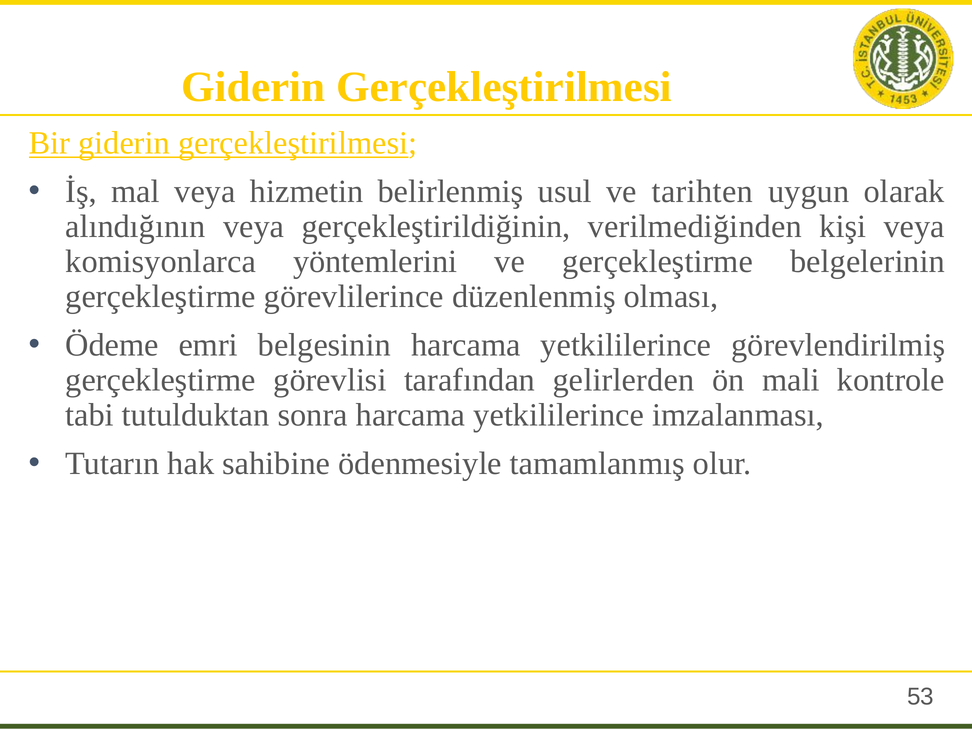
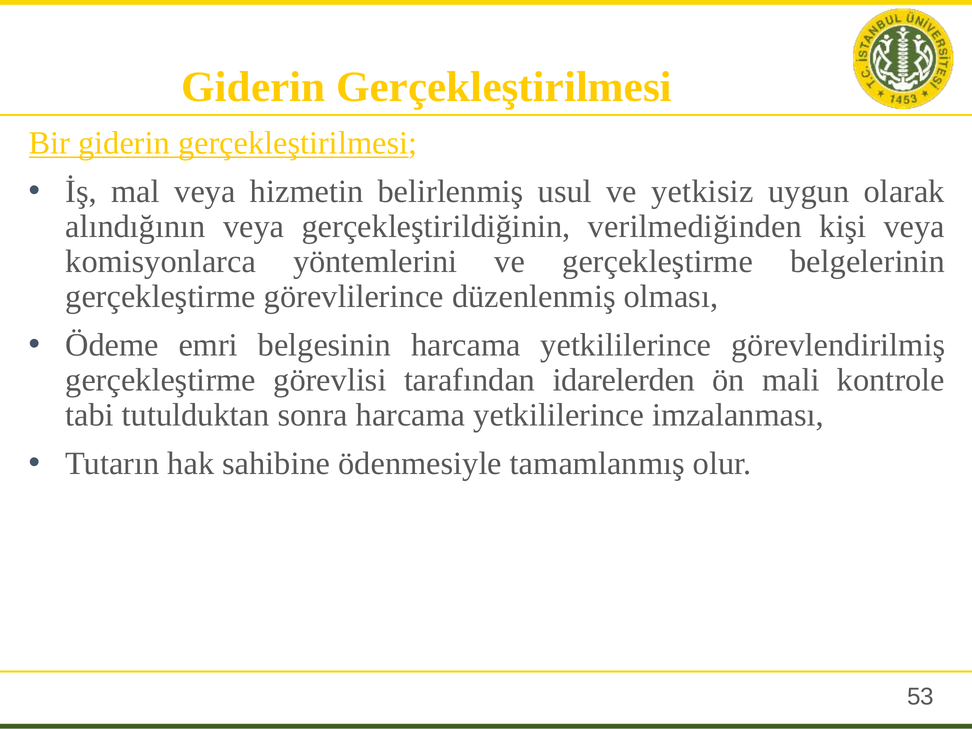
tarihten: tarihten -> yetkisiz (702, 191)
gelirlerden: gelirlerden -> idarelerden (624, 380)
